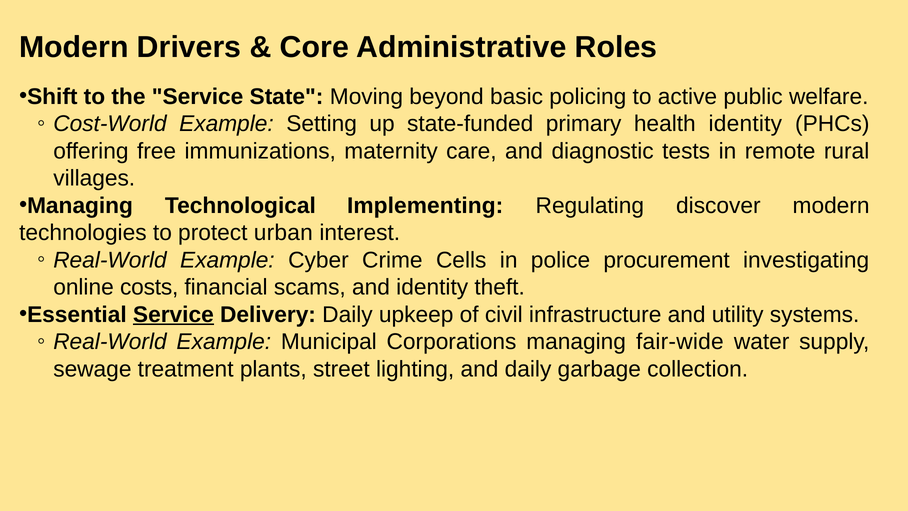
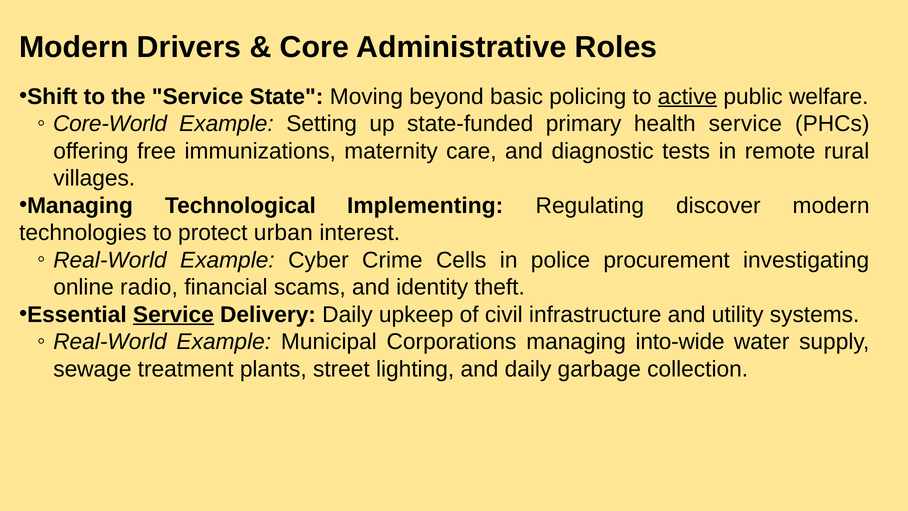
active underline: none -> present (687, 97)
Cost-World: Cost-World -> Core-World (110, 124)
health identity: identity -> service (745, 124)
costs: costs -> radio (149, 287)
fair-wide: fair-wide -> into-wide (680, 342)
